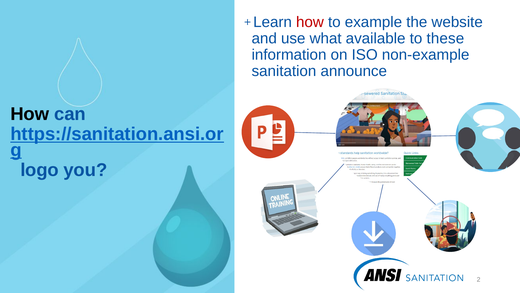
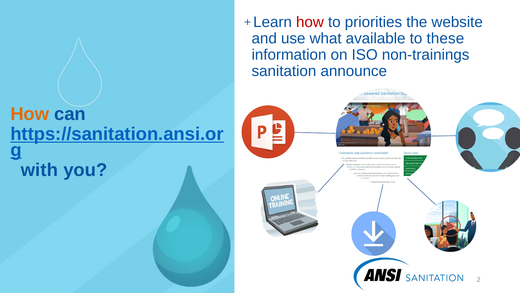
example: example -> priorities (373, 22)
non-example: non-example -> non-trainings (426, 55)
How colour: black -> orange (30, 114)
logo: logo -> with (39, 170)
